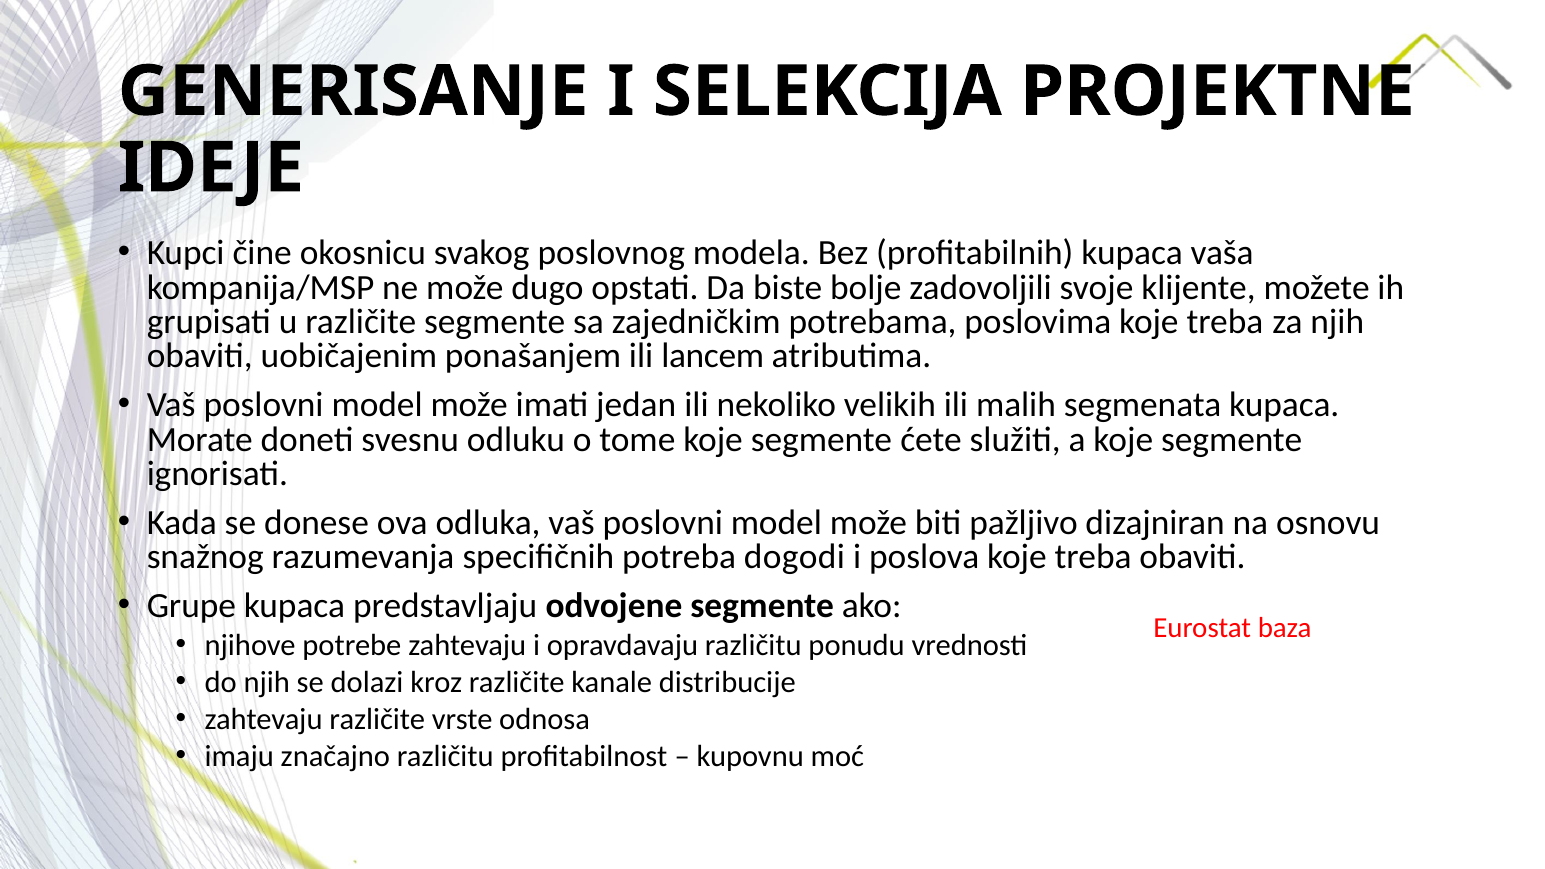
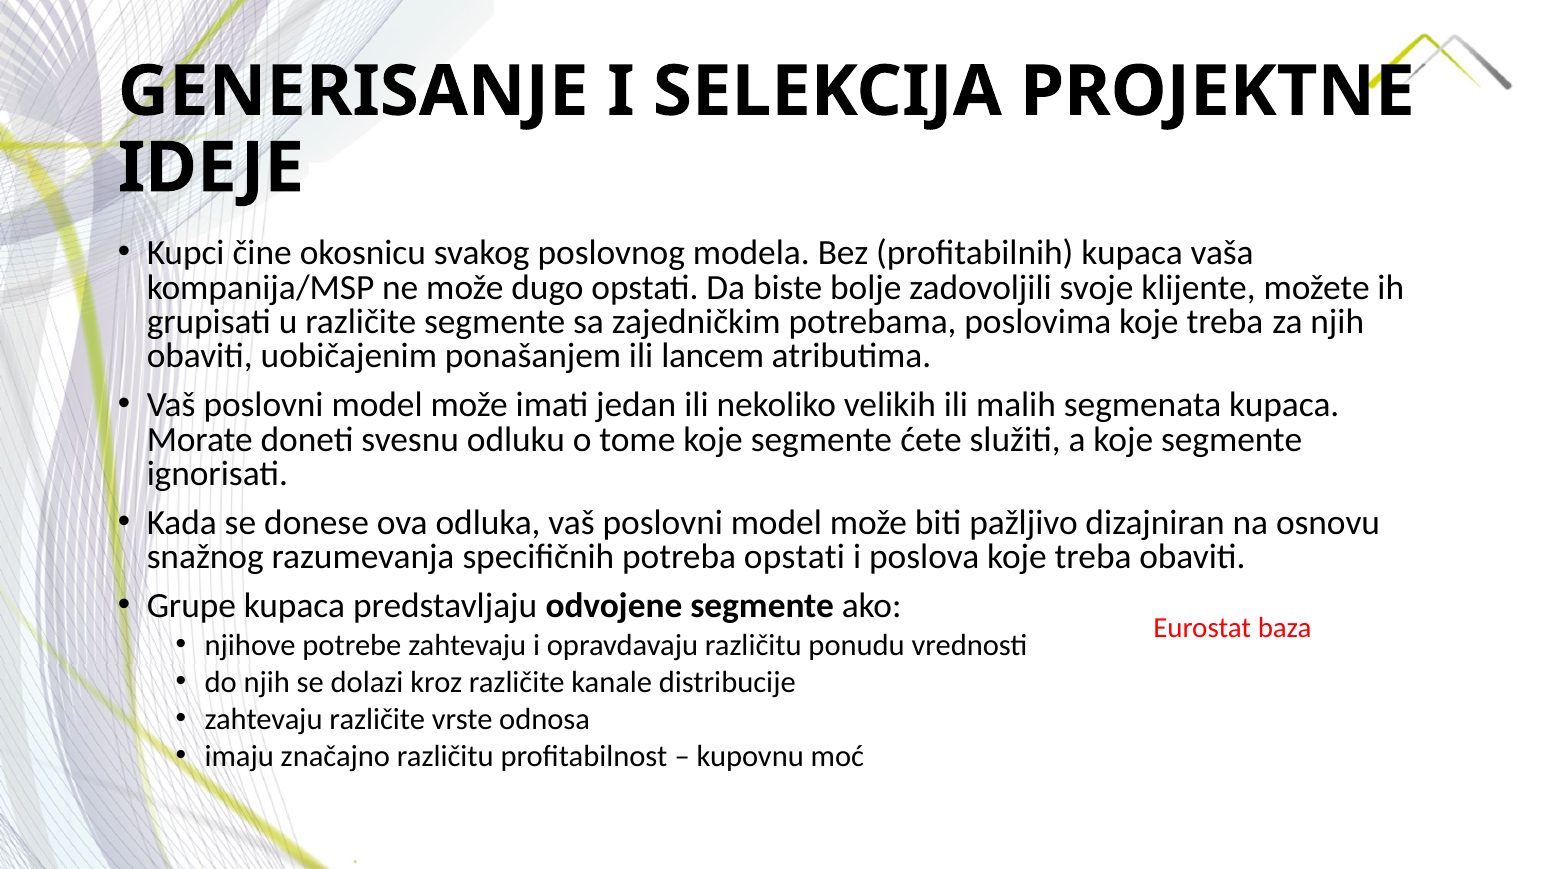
potreba dogodi: dogodi -> opstati (795, 557)
